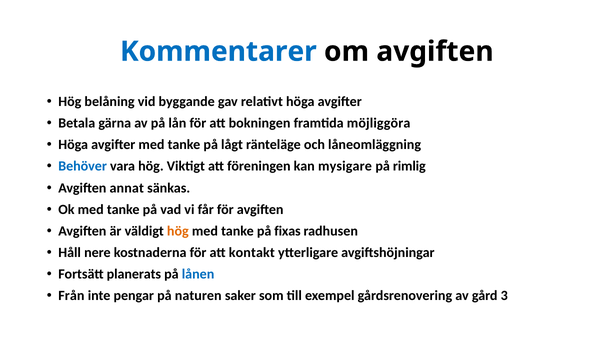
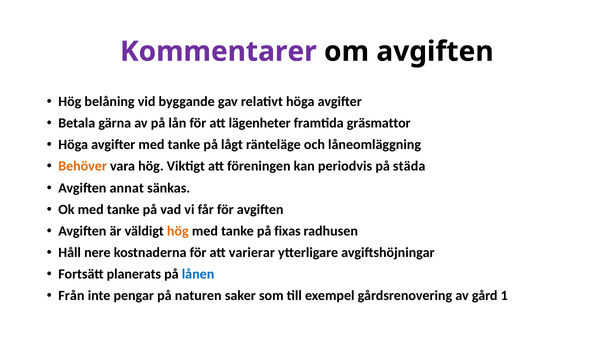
Kommentarer colour: blue -> purple (218, 52)
bokningen: bokningen -> lägenheter (260, 123)
möjliggöra: möjliggöra -> gräsmattor (379, 123)
Behöver colour: blue -> orange (83, 167)
mysigare: mysigare -> periodvis (345, 167)
rimlig: rimlig -> städa (409, 167)
kontakt: kontakt -> varierar (252, 253)
3: 3 -> 1 (504, 296)
